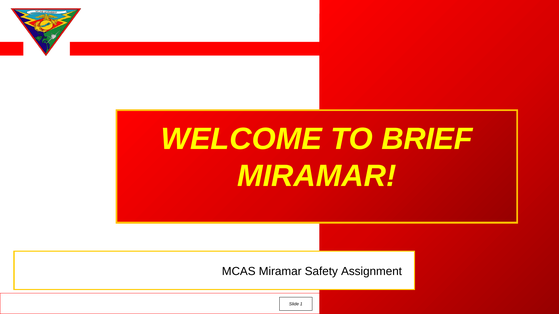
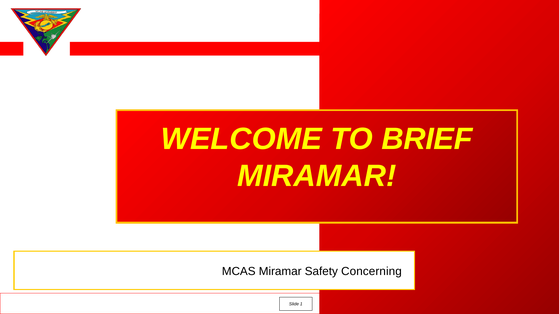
Assignment: Assignment -> Concerning (371, 272)
